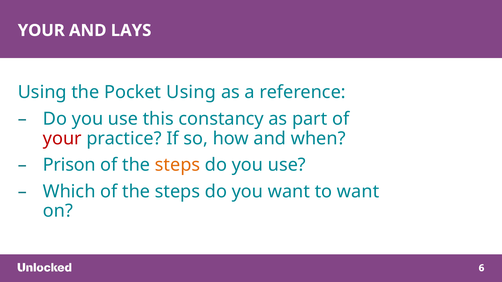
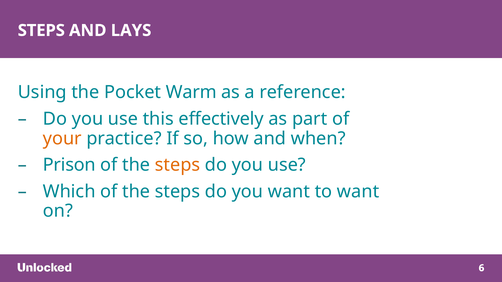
YOUR: YOUR -> STEPS (41, 30)
Pocket Using: Using -> Warm (191, 92)
constancy: constancy -> effectively (221, 119)
your colour: red -> orange (62, 139)
